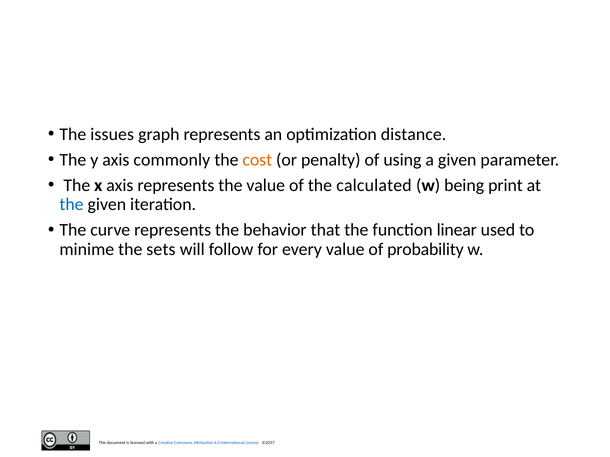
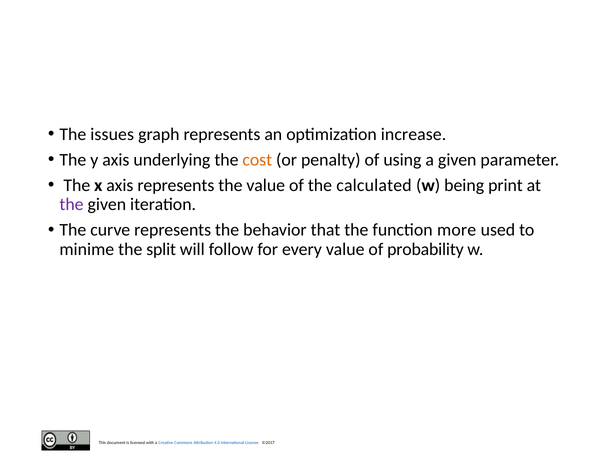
distance: distance -> increase (414, 134)
commonly: commonly -> underlying (172, 160)
the colour: blue -> purple (72, 205)
linear: linear -> more (457, 230)
sets: sets -> split (161, 249)
